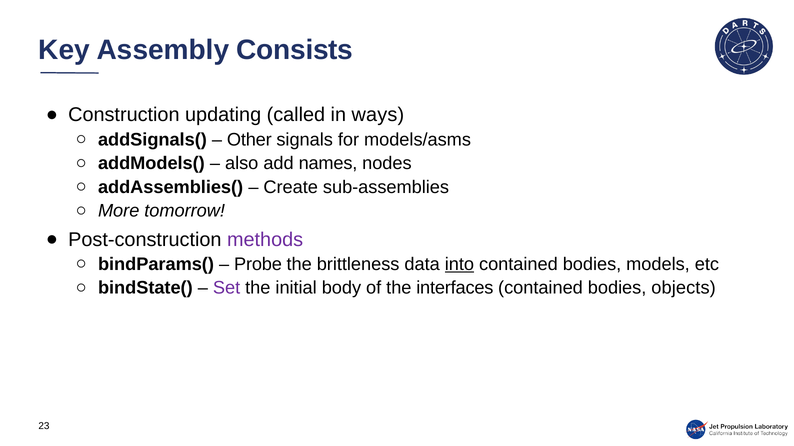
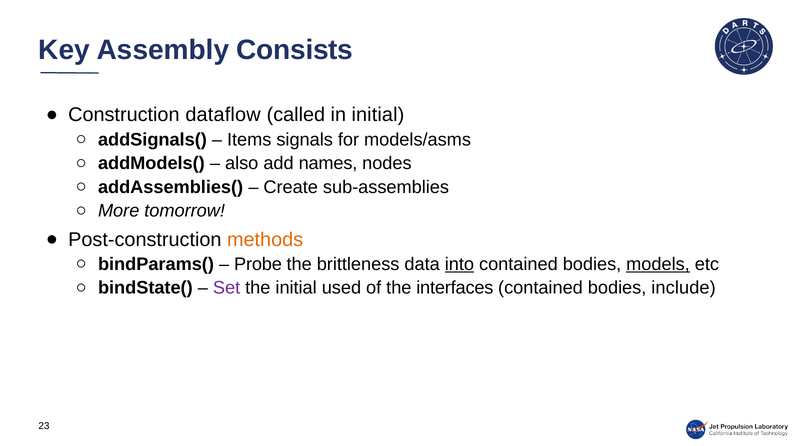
updating: updating -> dataflow (223, 115)
in ways: ways -> initial (378, 115)
Other: Other -> Items (249, 140)
methods colour: purple -> orange (265, 240)
models underline: none -> present (658, 265)
body: body -> used (341, 288)
objects: objects -> include (684, 288)
